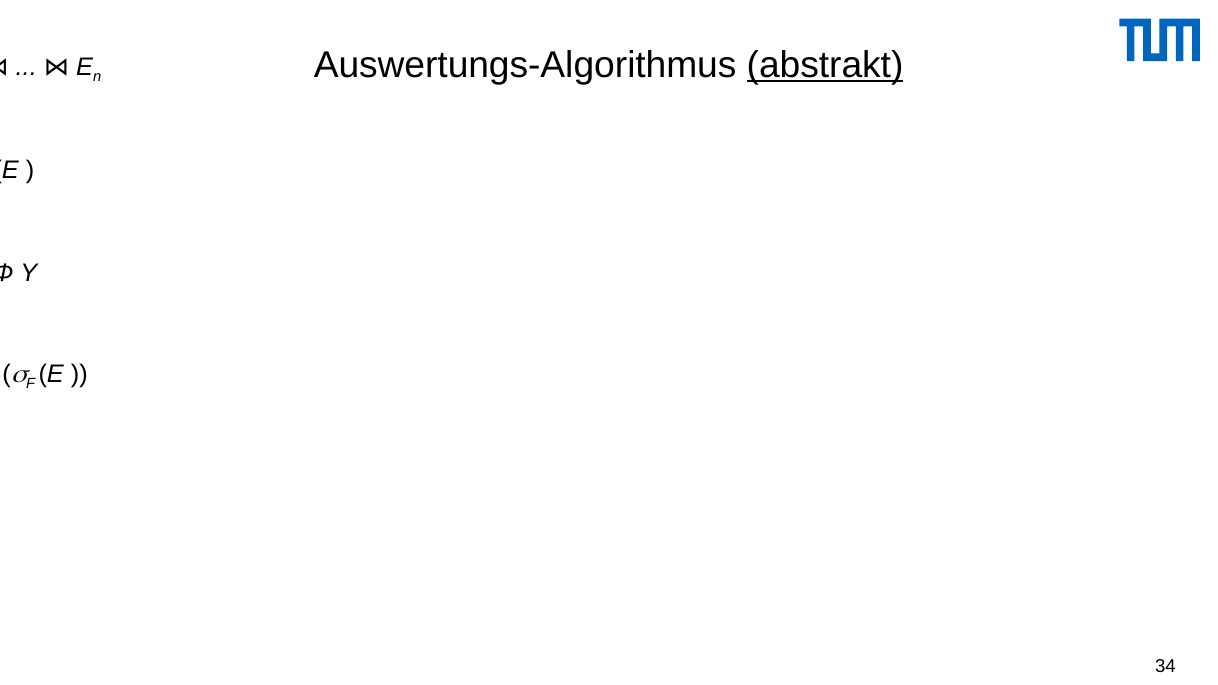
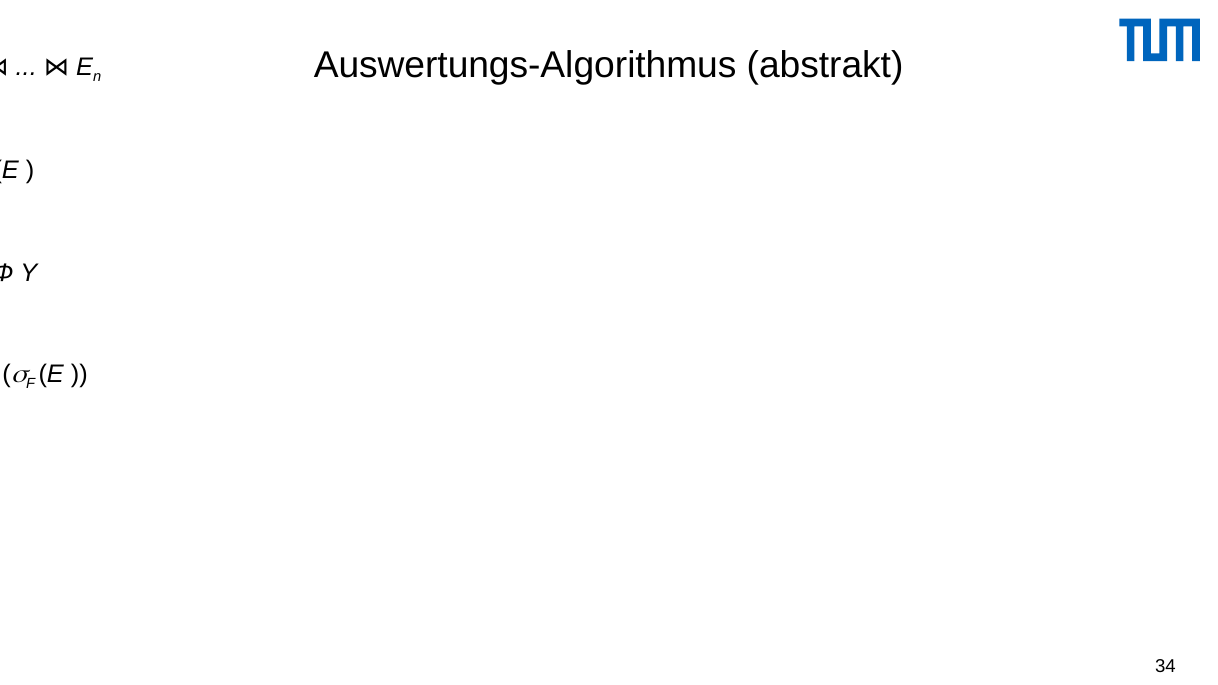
abstrakt underline: present -> none (825, 65)
